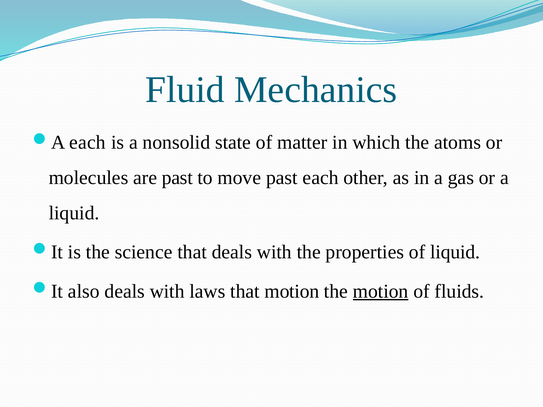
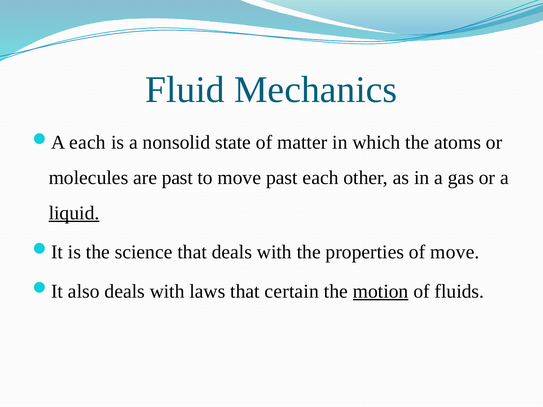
liquid underline: none -> present (74, 213)
of liquid: liquid -> move (455, 252)
that motion: motion -> certain (292, 291)
